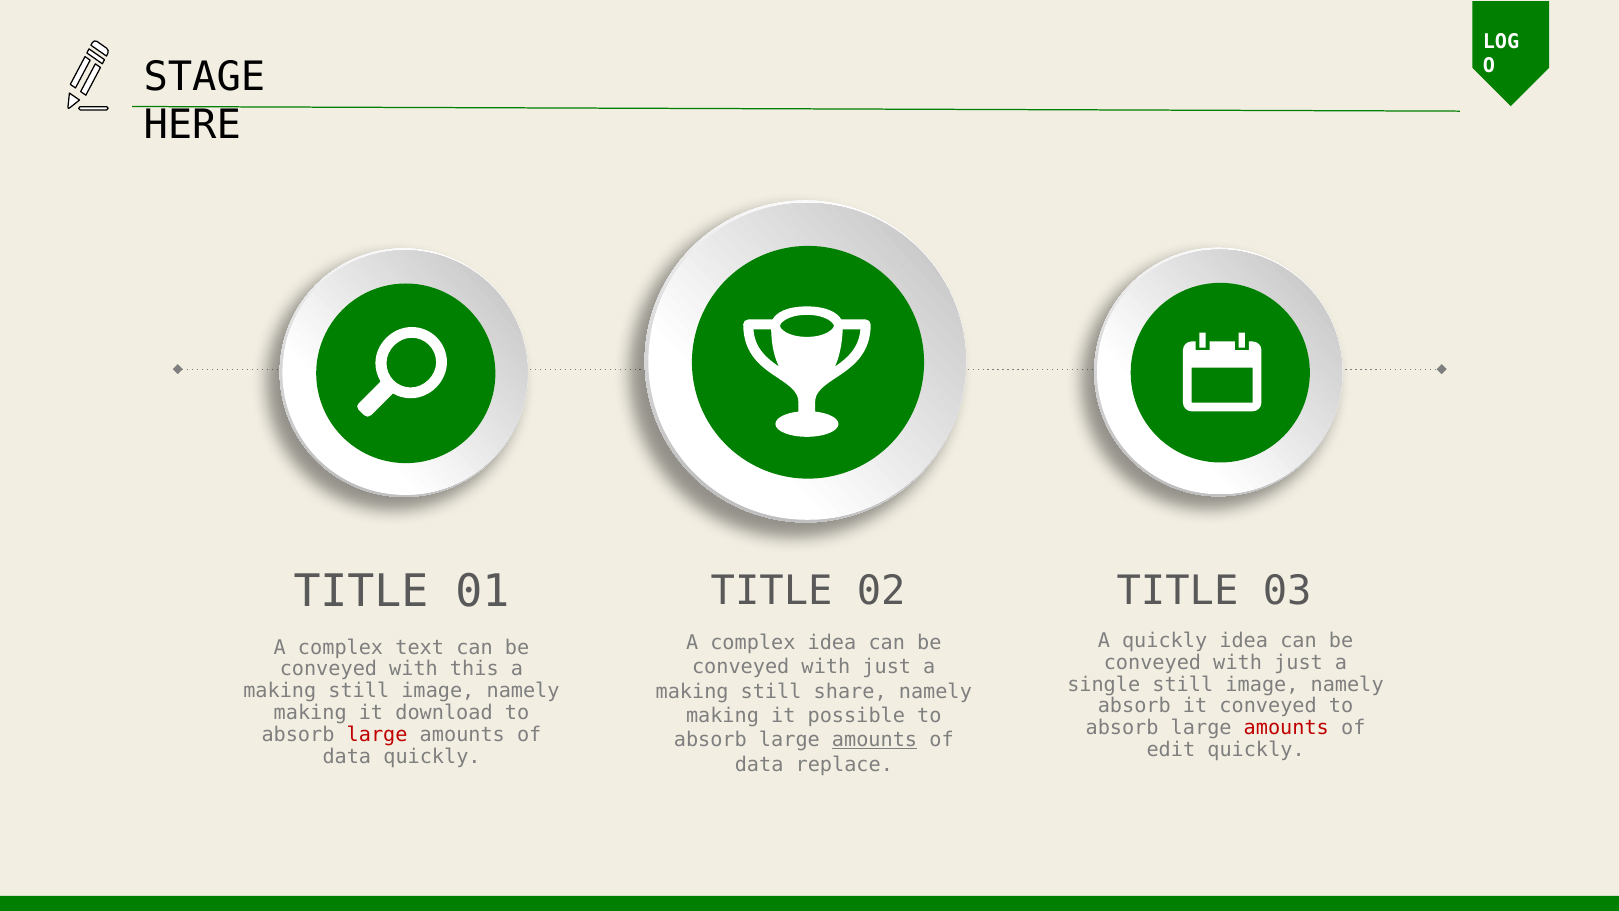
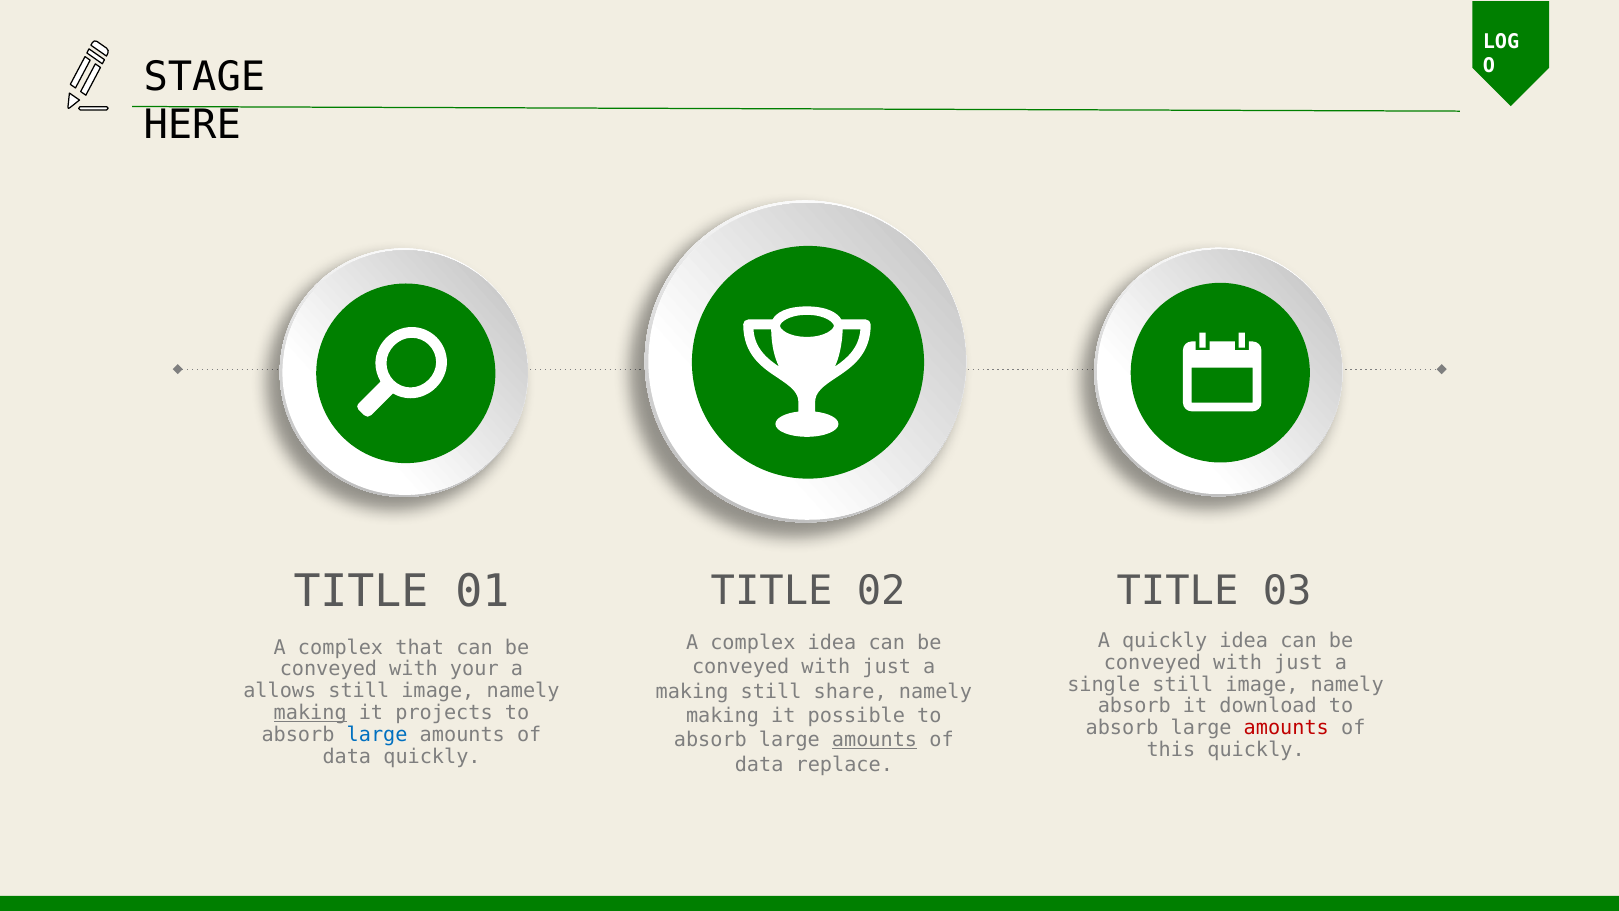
text: text -> that (420, 647)
this: this -> your (474, 669)
making: making -> allows (280, 691)
it conveyed: conveyed -> download (1268, 706)
making underline: none -> present (310, 713)
download: download -> projects (444, 713)
large colour: red -> blue (377, 734)
edit: edit -> this (1171, 750)
